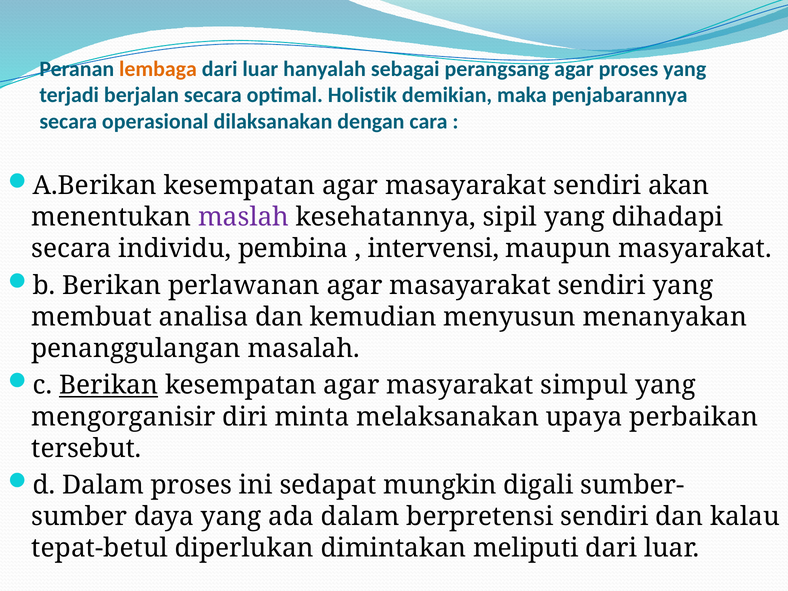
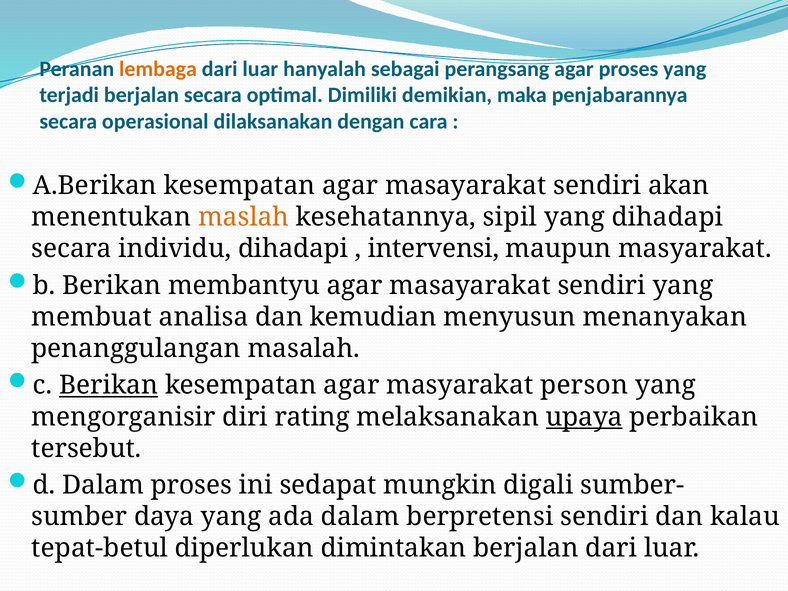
Holistik: Holistik -> Dimiliki (362, 95)
maslah colour: purple -> orange (244, 217)
individu pembina: pembina -> dihadapi (293, 249)
perlawanan: perlawanan -> membantyu (244, 286)
simpul: simpul -> person (584, 385)
minta: minta -> rating (312, 417)
upaya underline: none -> present (584, 417)
dimintakan meliputi: meliputi -> berjalan (526, 548)
